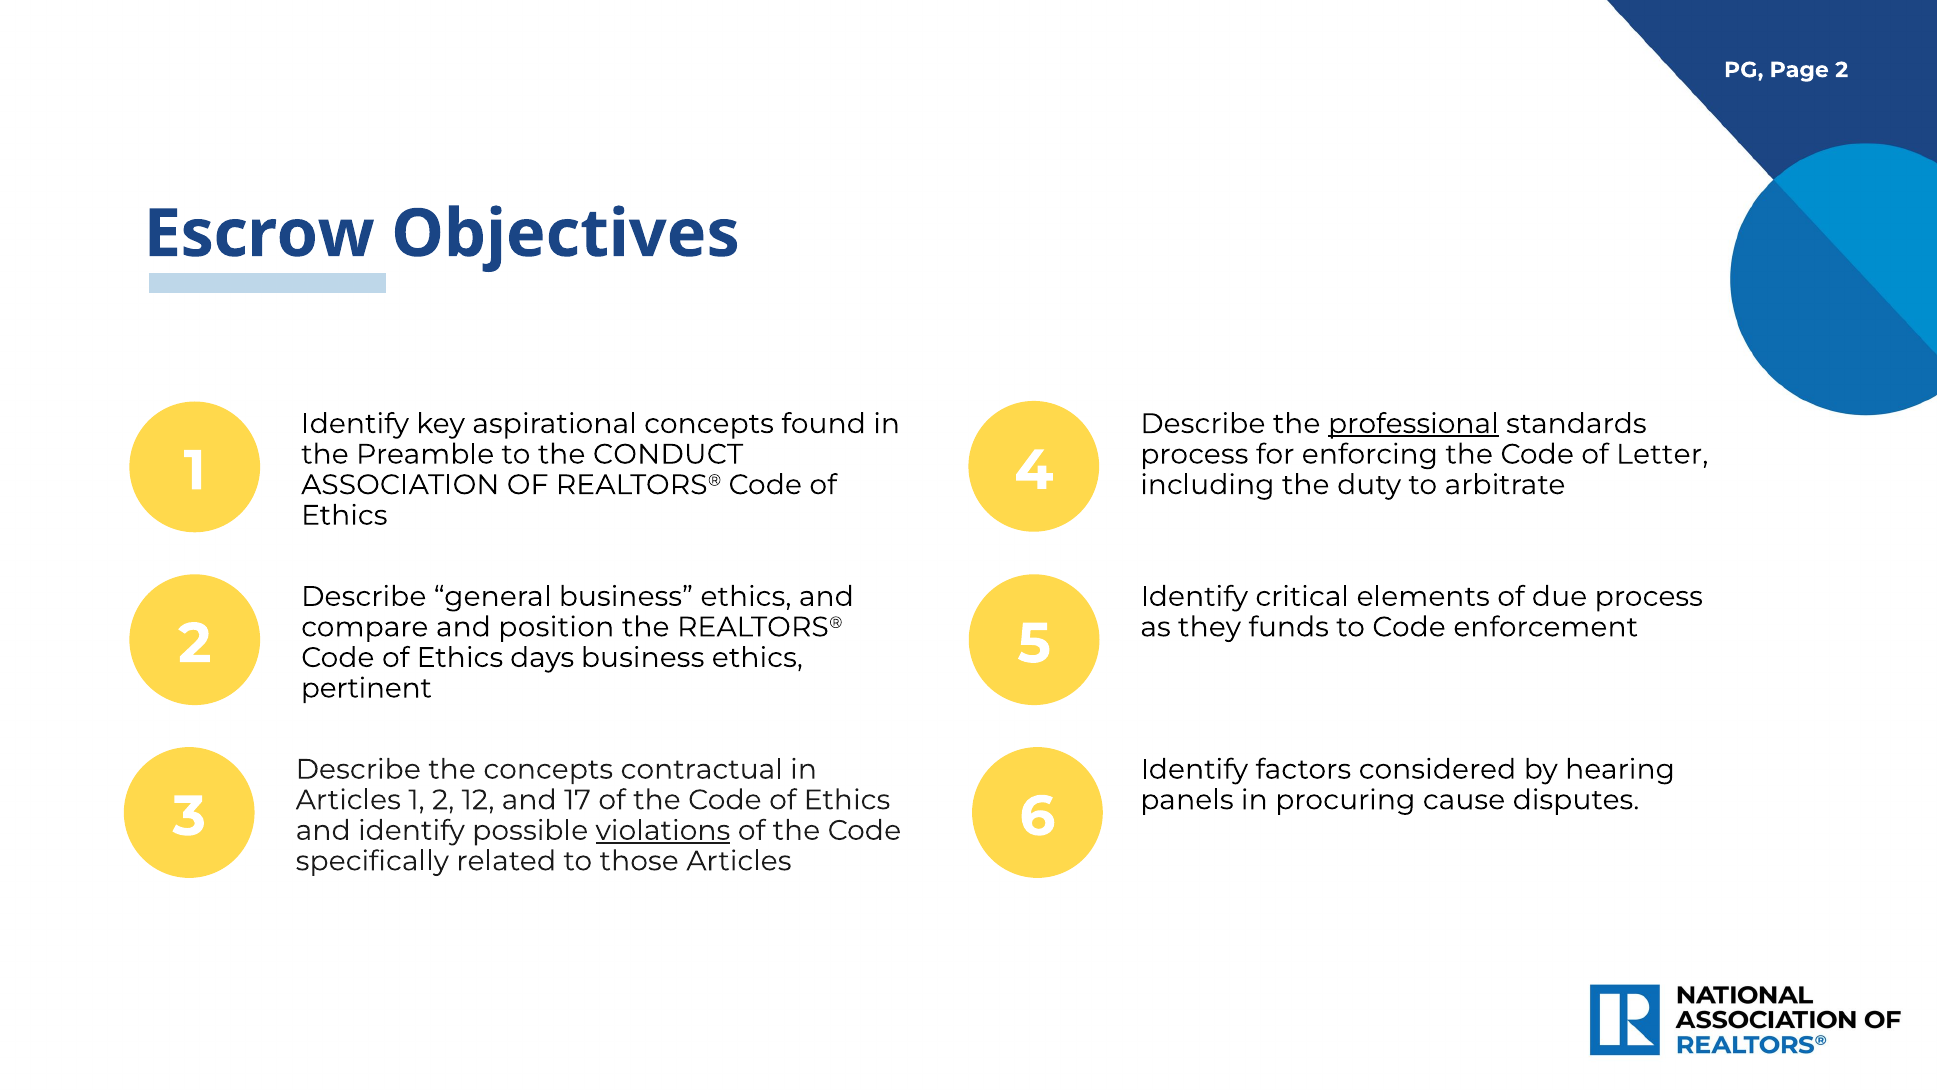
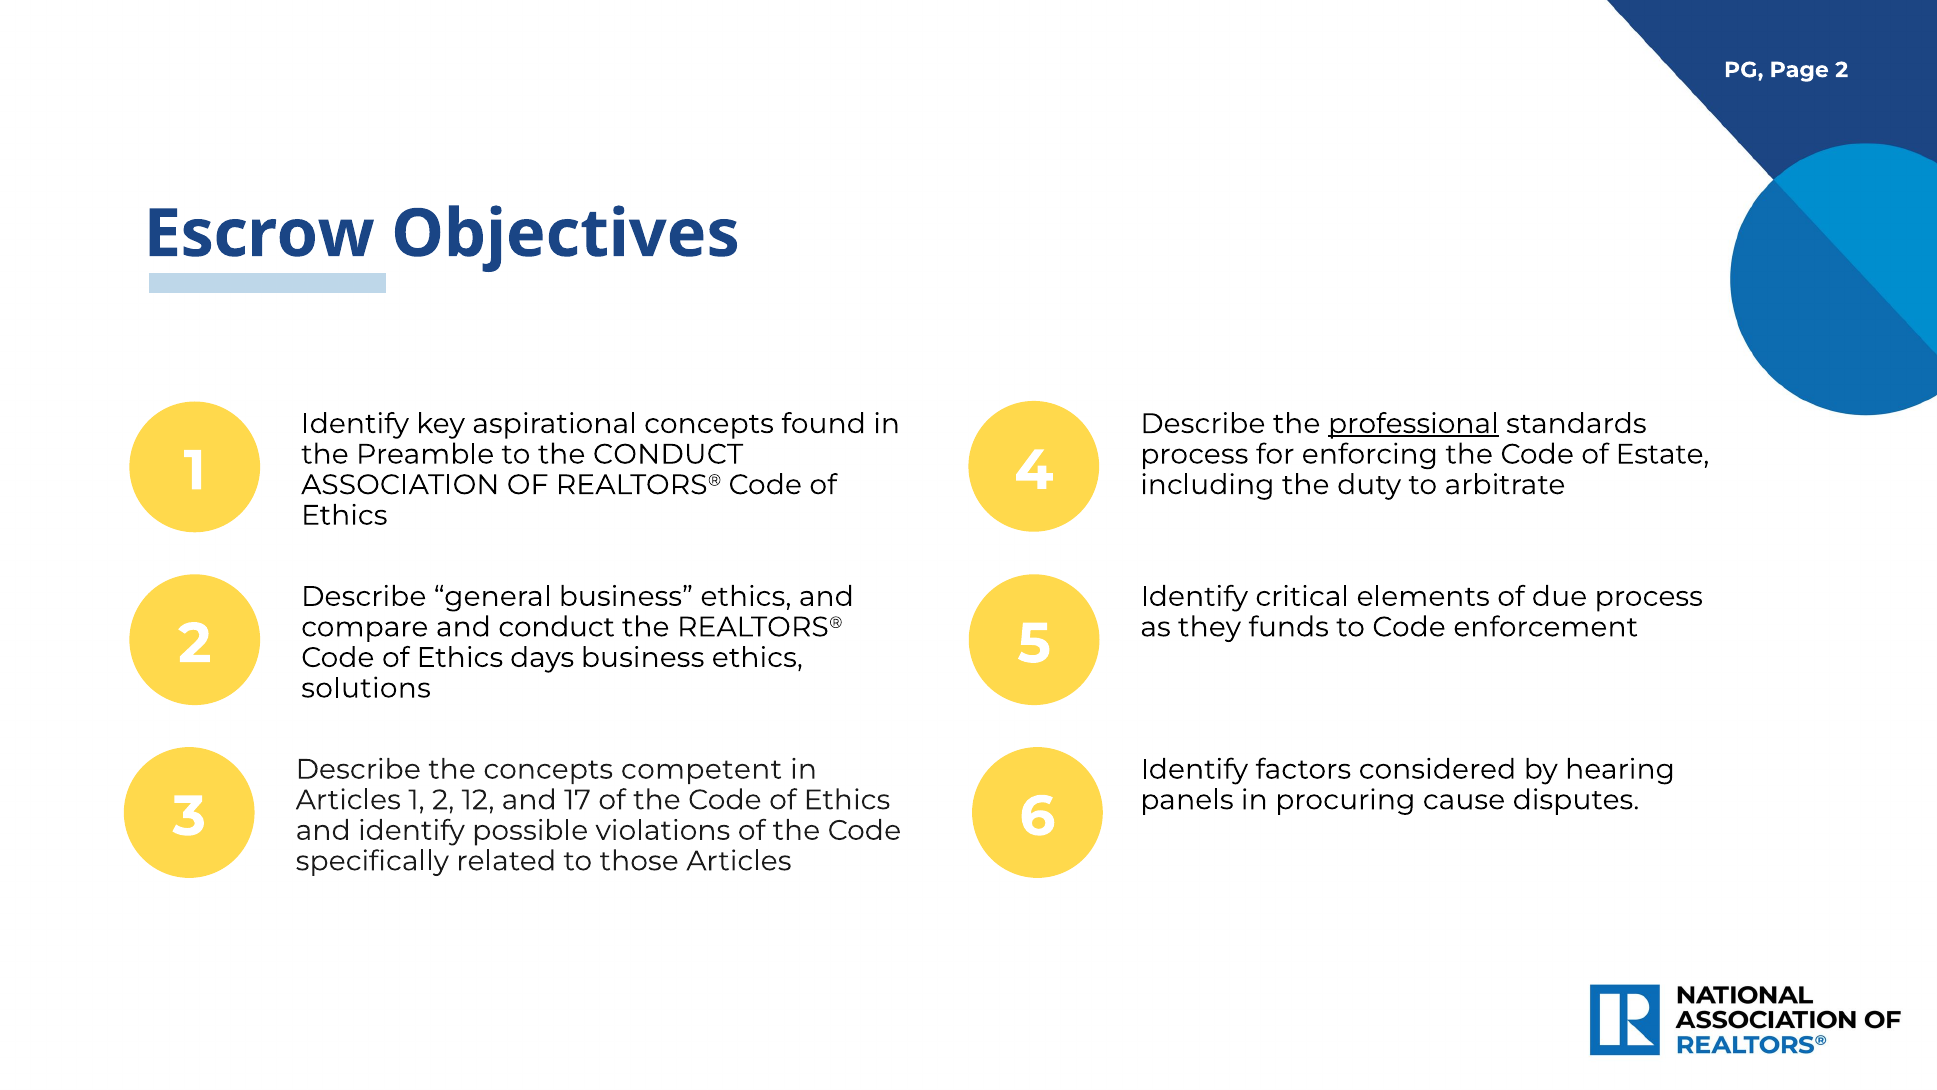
Letter: Letter -> Estate (1662, 454)
and position: position -> conduct (557, 627)
pertinent: pertinent -> solutions (366, 688)
contractual: contractual -> competent (702, 769)
violations underline: present -> none (663, 830)
